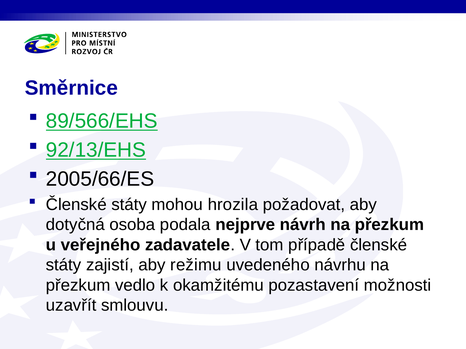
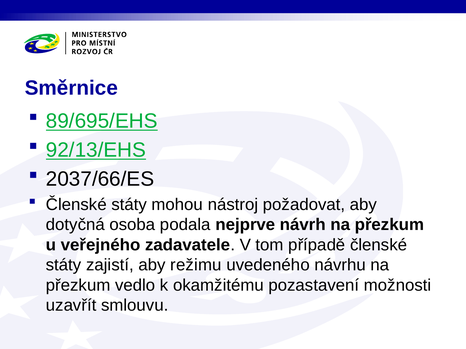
89/566/EHS: 89/566/EHS -> 89/695/EHS (102, 121)
2005/66/ES: 2005/66/ES -> 2037/66/ES (100, 179)
hrozila: hrozila -> nástroj (233, 205)
